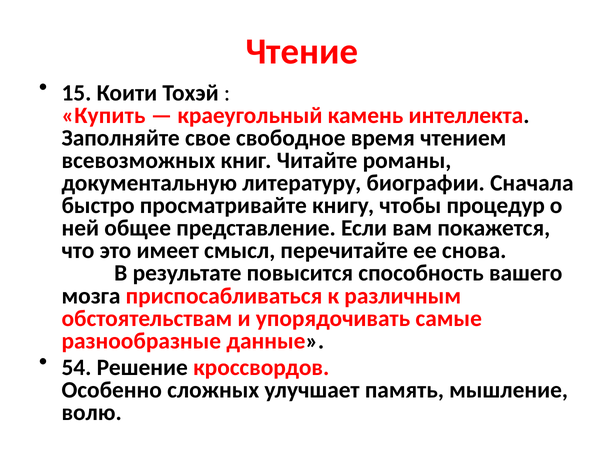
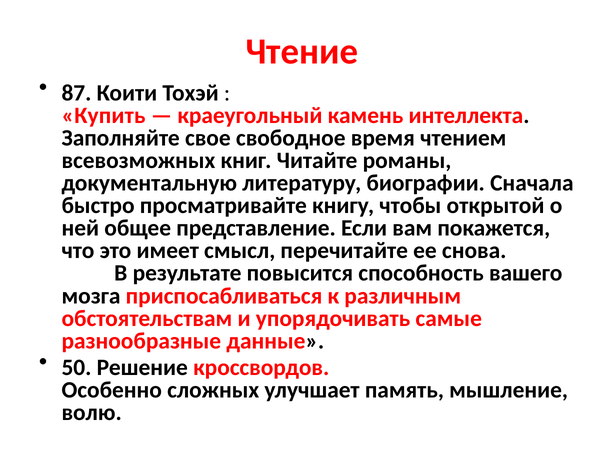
15: 15 -> 87 (76, 93)
процедур: процедур -> открытой (496, 205)
54: 54 -> 50 (76, 367)
